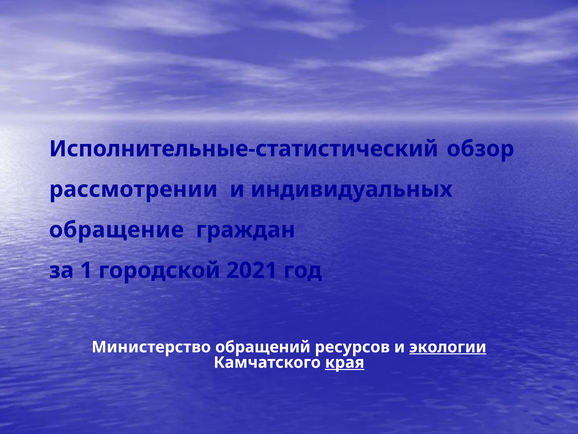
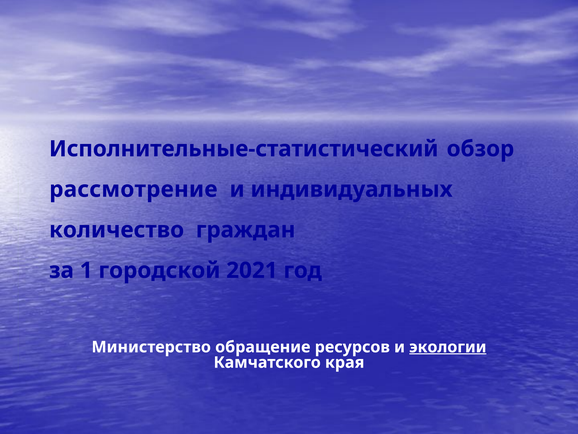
рассмотрении: рассмотрении -> рассмотрение (133, 189)
обращение: обращение -> количество (117, 230)
обращений: обращений -> обращение (263, 347)
края underline: present -> none (345, 362)
